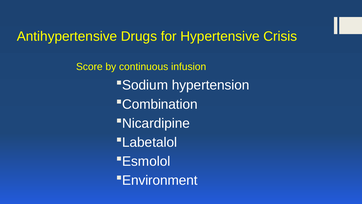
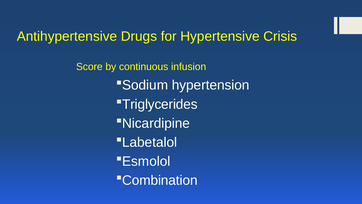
Combination: Combination -> Triglycerides (160, 104)
Environment: Environment -> Combination (160, 180)
